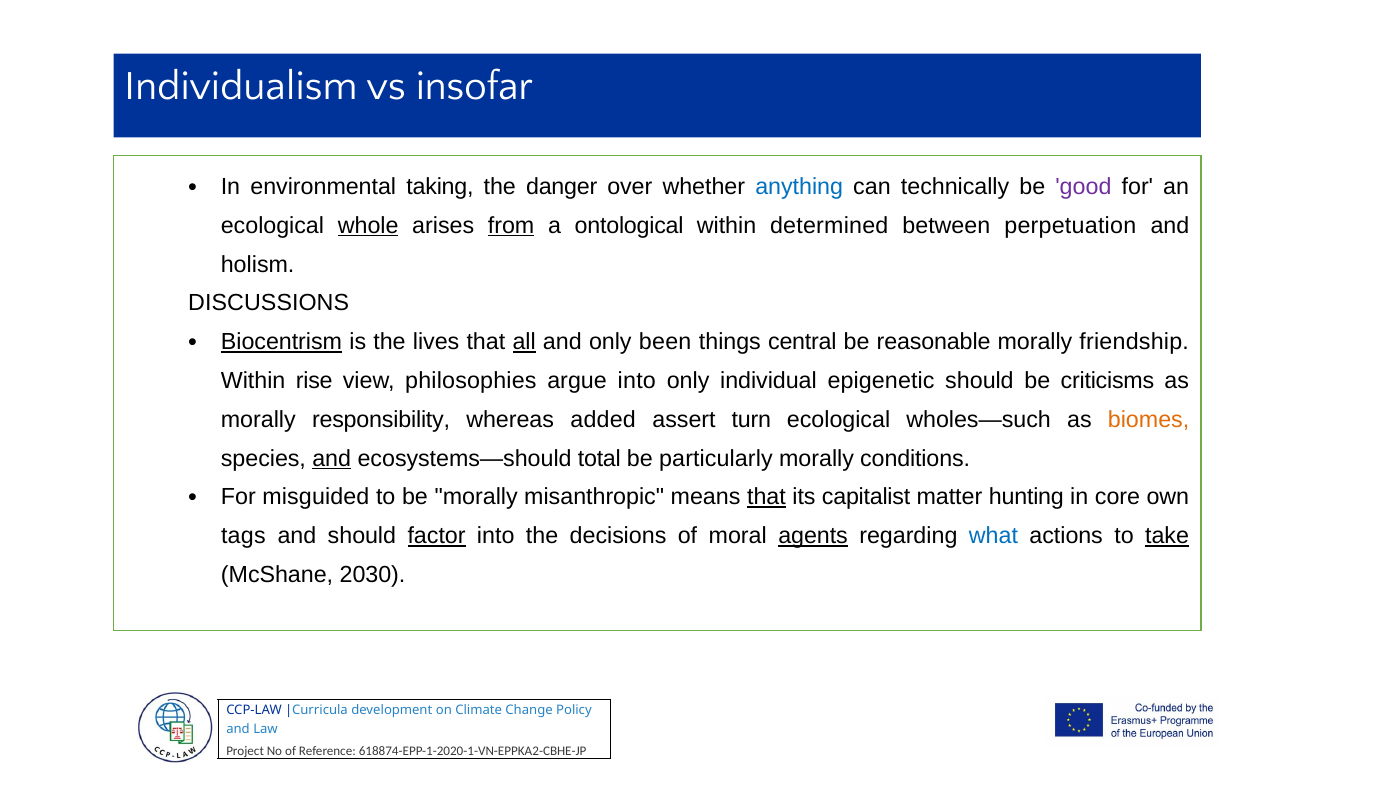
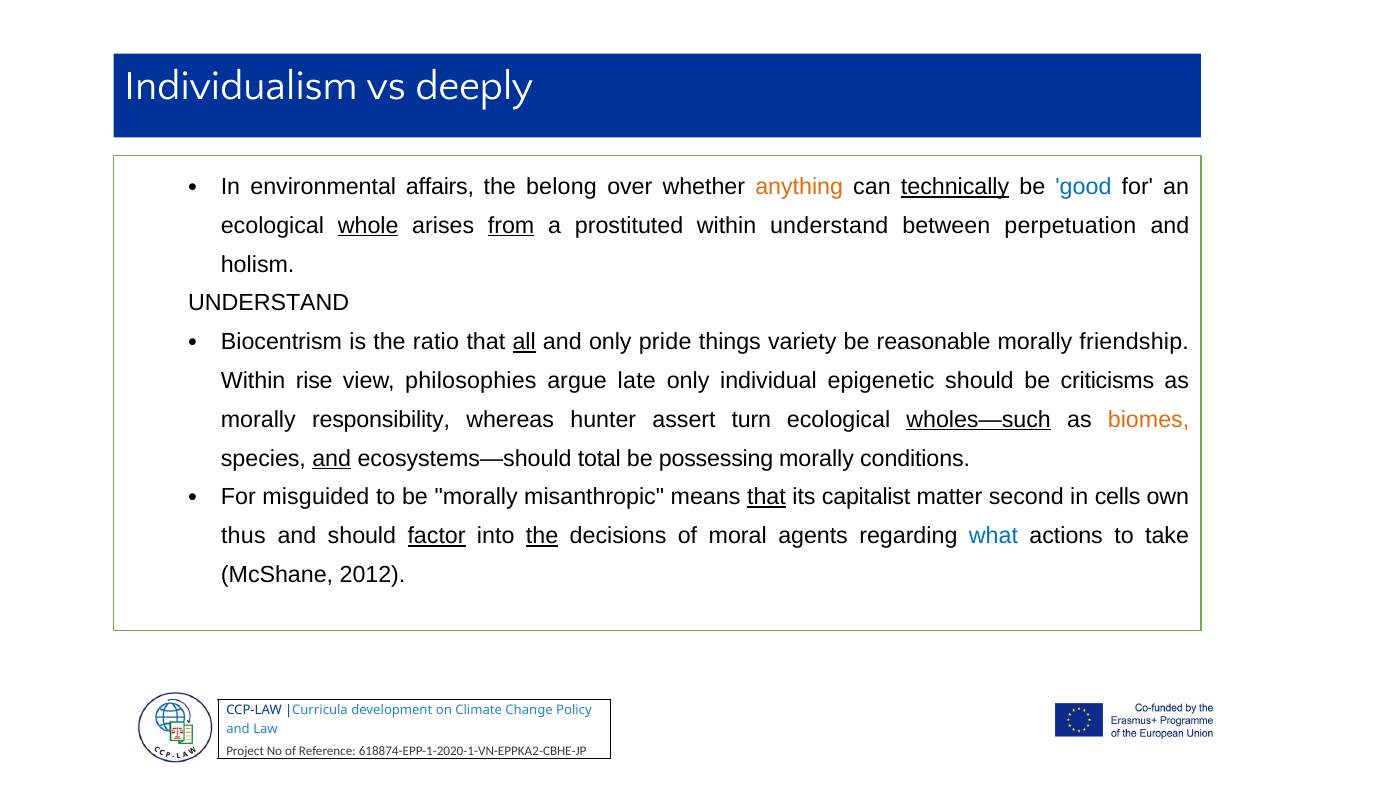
insofar: insofar -> deeply (474, 86)
taking: taking -> affairs (440, 187)
danger: danger -> belong (561, 187)
anything colour: blue -> orange (799, 187)
technically underline: none -> present (955, 187)
good colour: purple -> blue (1083, 187)
ontological: ontological -> prostituted (629, 226)
within determined: determined -> understand (829, 226)
DISCUSSIONS: DISCUSSIONS -> UNDERSTAND (269, 303)
Biocentrism underline: present -> none (282, 342)
lives: lives -> ratio (436, 342)
been: been -> pride (665, 342)
central: central -> variety (802, 342)
argue into: into -> late (637, 381)
added: added -> hunter (603, 419)
wholes—such underline: none -> present (979, 419)
particularly: particularly -> possessing (716, 458)
hunting: hunting -> second (1026, 497)
core: core -> cells (1118, 497)
tags: tags -> thus (243, 536)
the underline: none -> present (542, 536)
agents underline: present -> none (813, 536)
take underline: present -> none (1167, 536)
2030: 2030 -> 2012 (373, 575)
